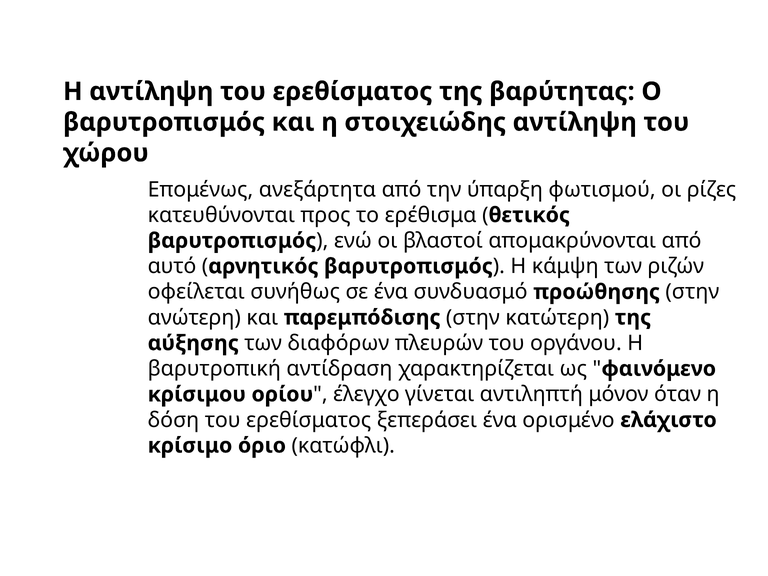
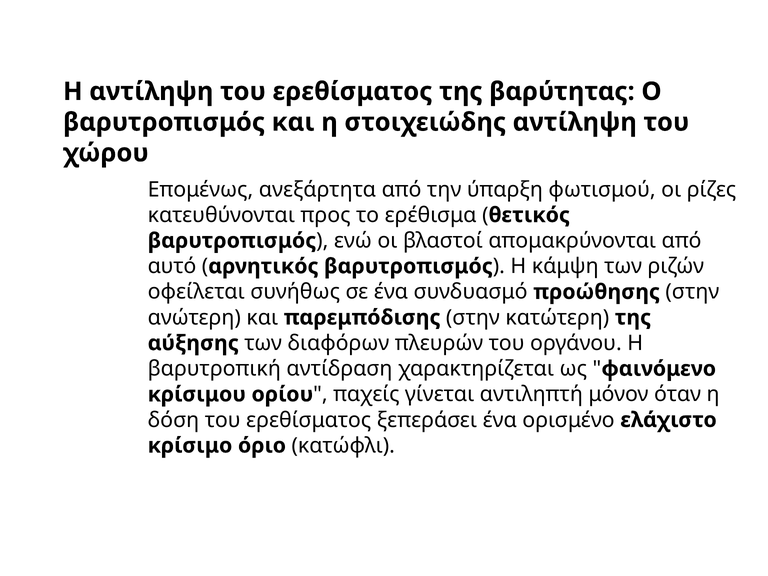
έλεγχο: έλεγχο -> παχείς (366, 394)
